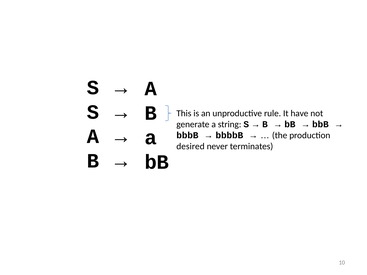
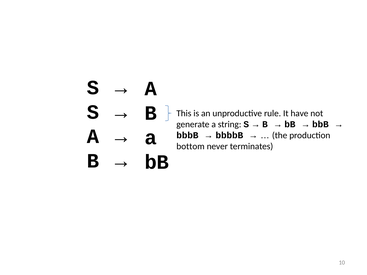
desired: desired -> bottom (191, 147)
